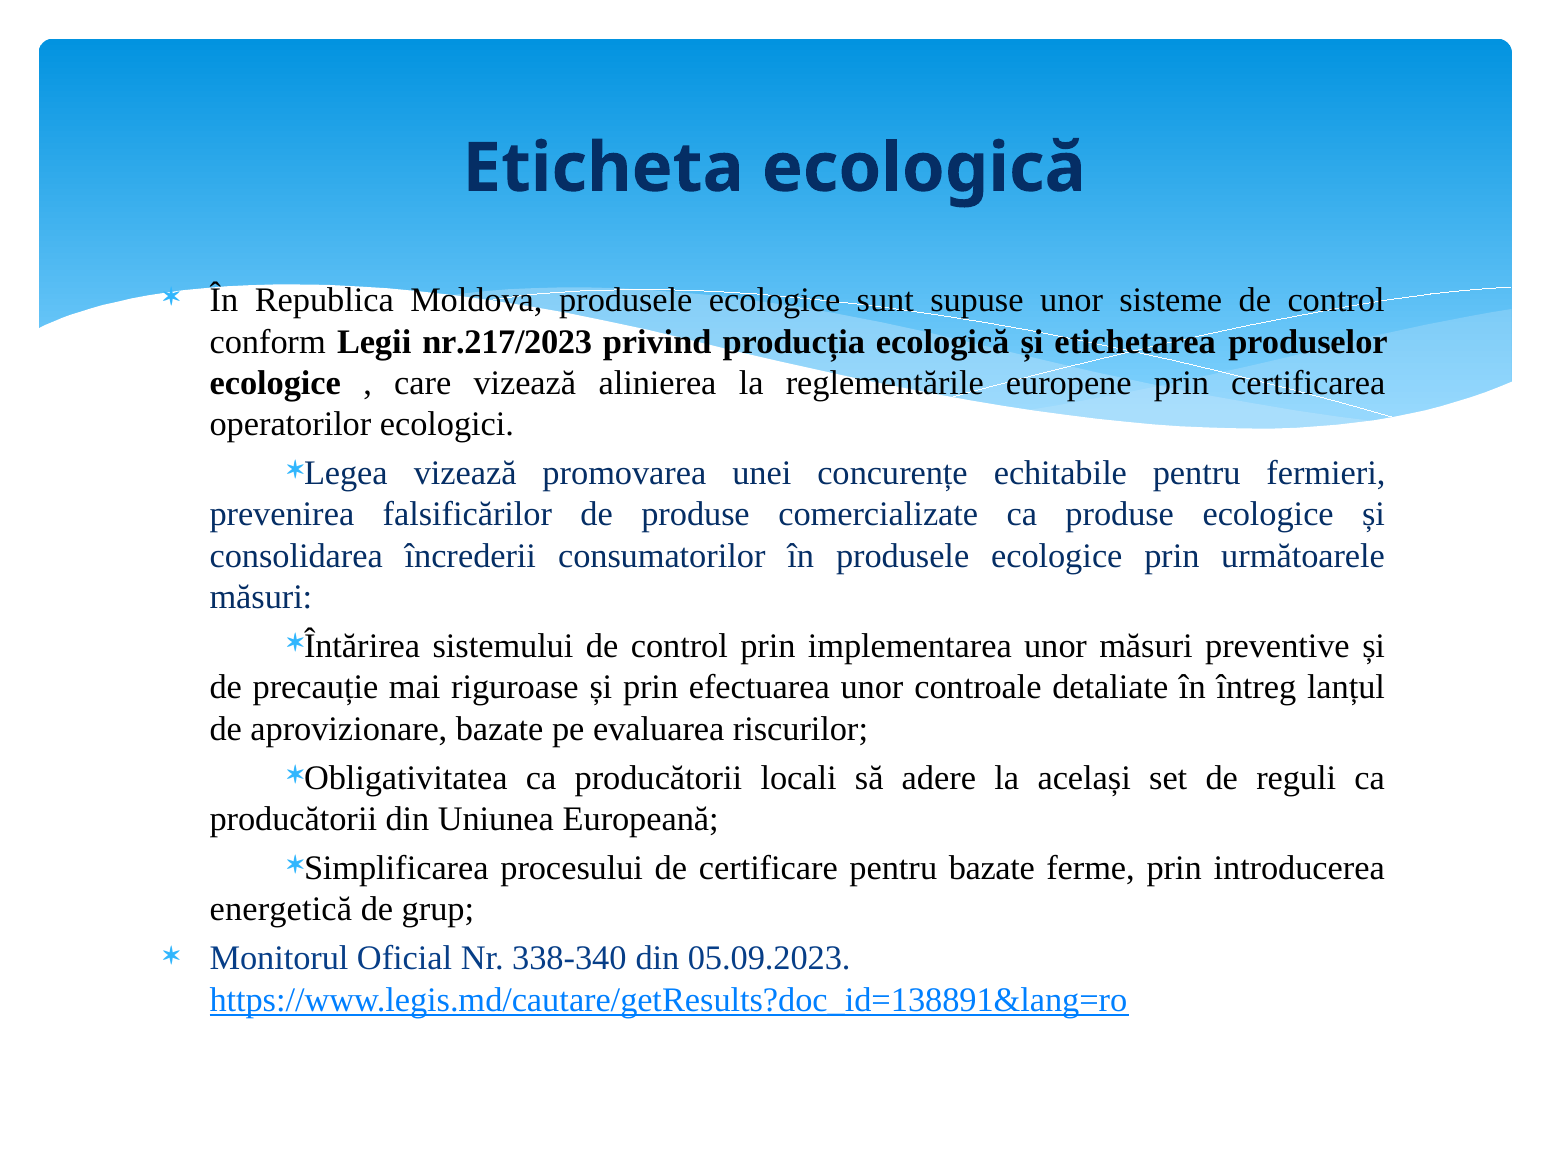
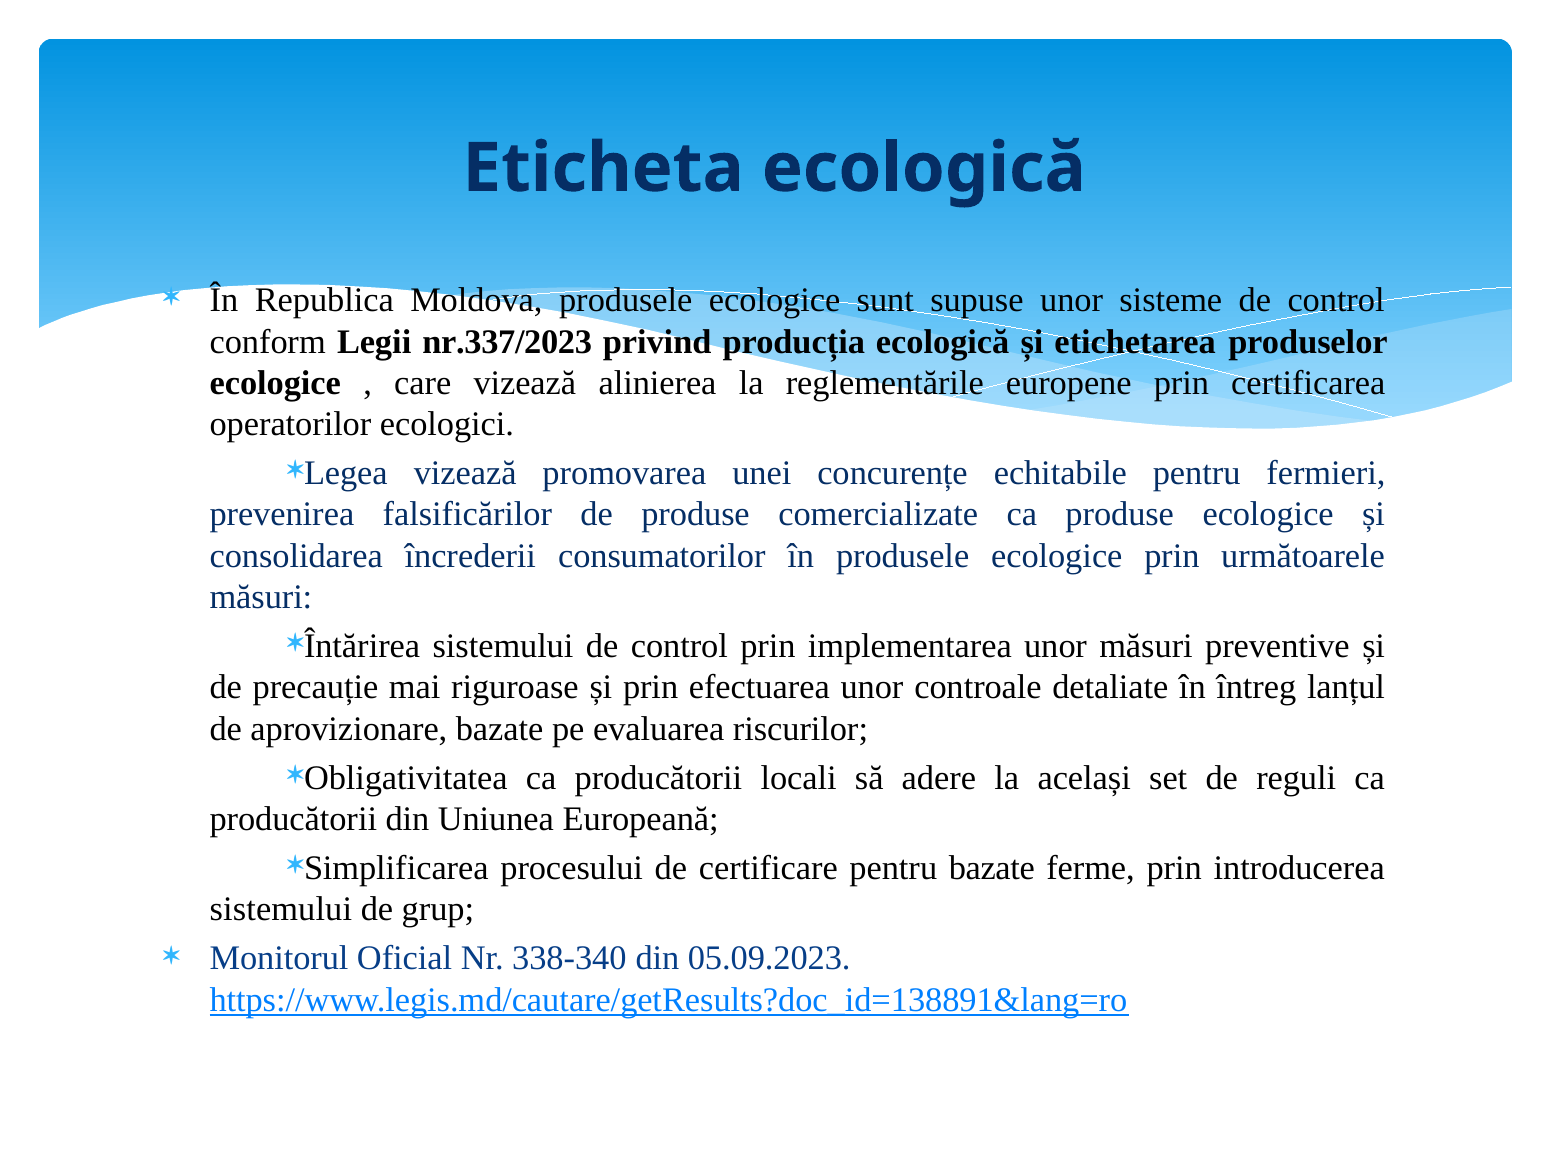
nr.217/2023: nr.217/2023 -> nr.337/2023 (507, 342)
energetică: energetică -> sistemului (281, 909)
